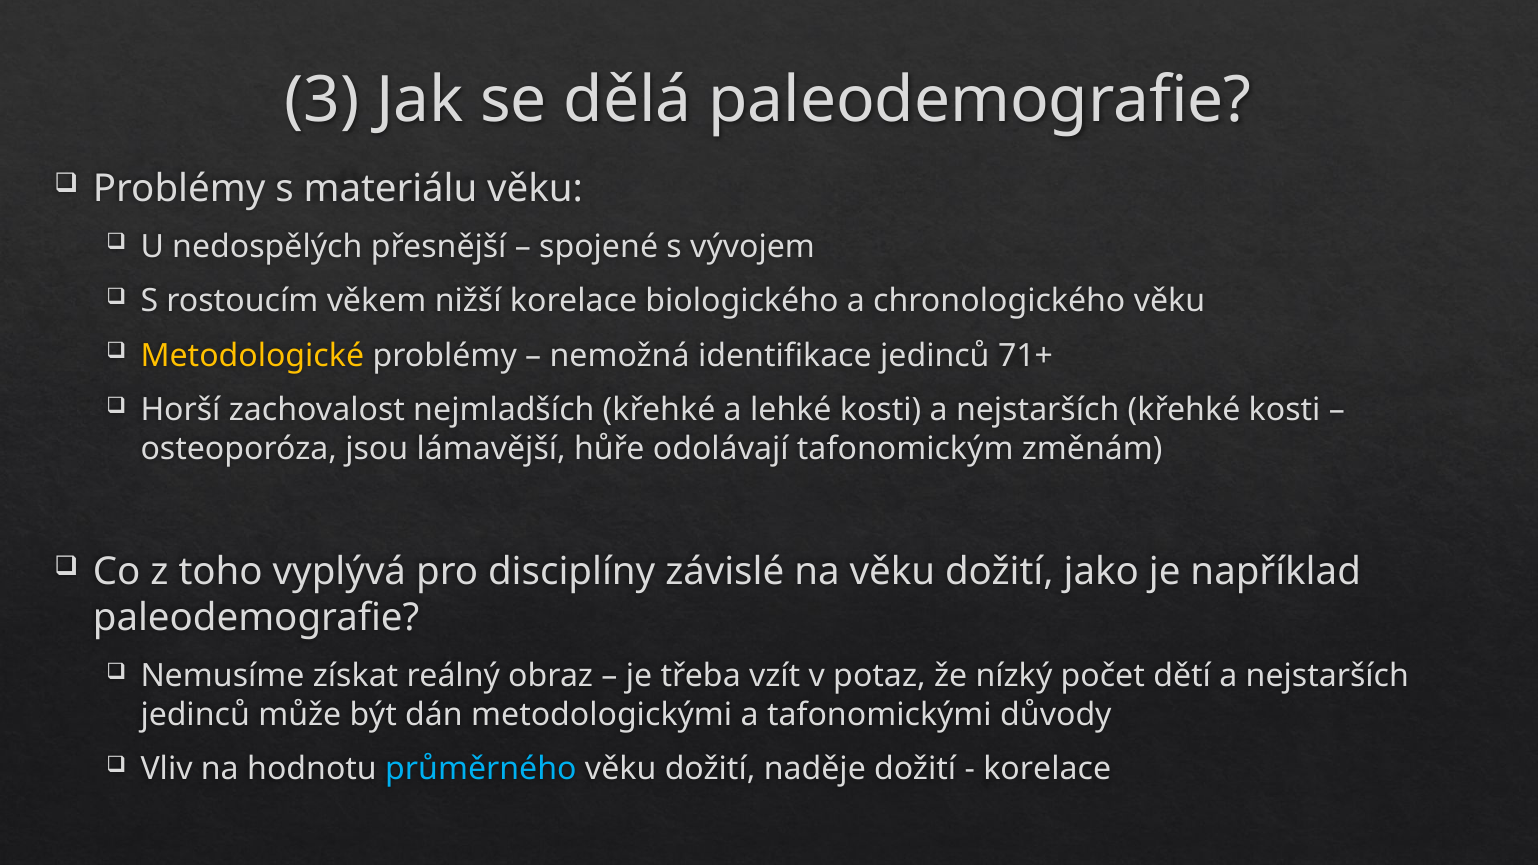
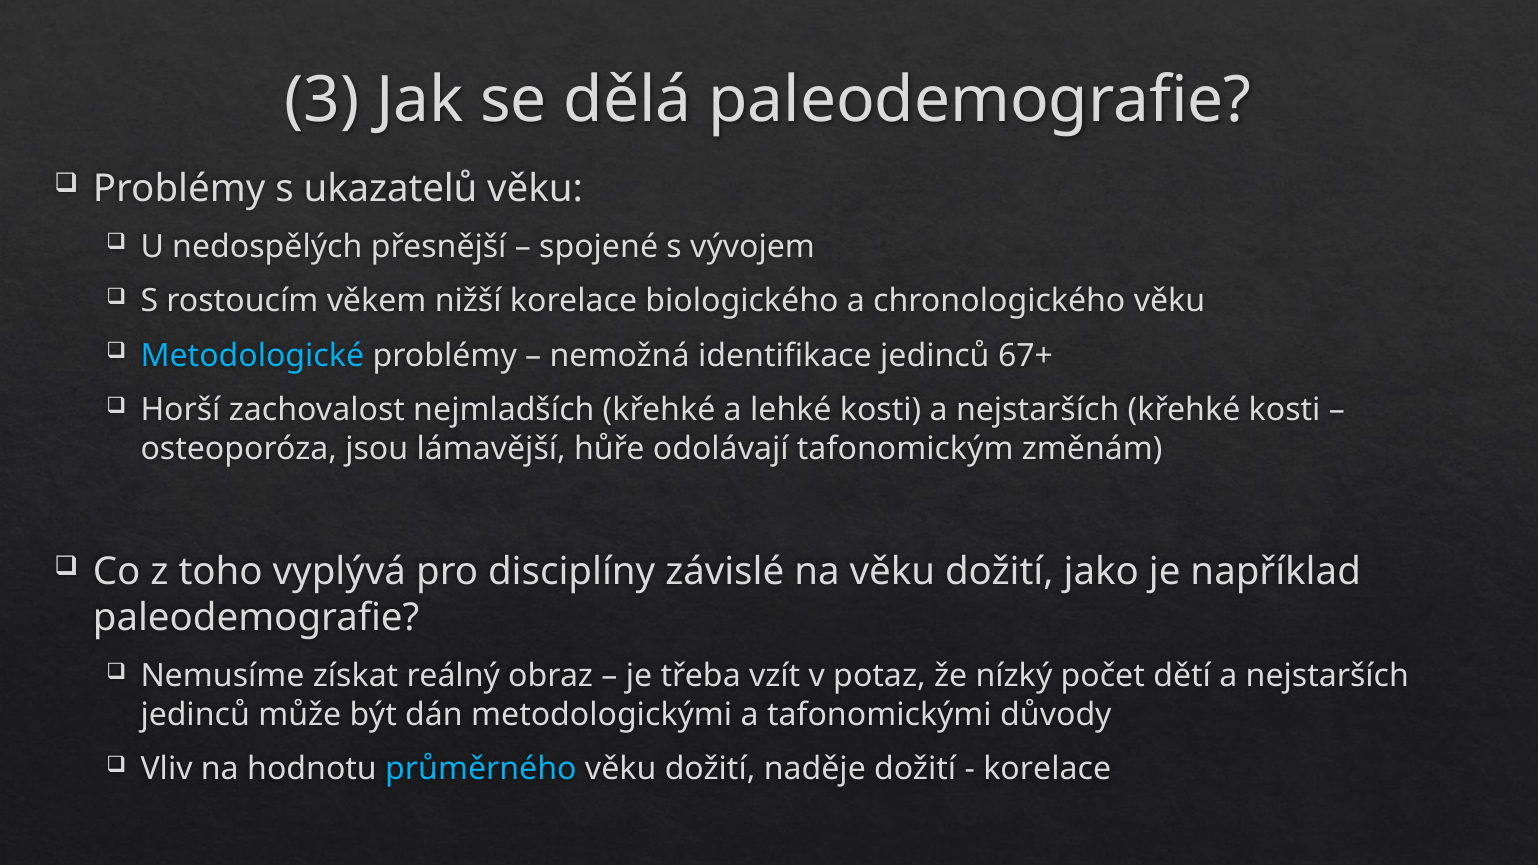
materiálu: materiálu -> ukazatelů (391, 189)
Metodologické colour: yellow -> light blue (252, 356)
71+: 71+ -> 67+ (1026, 356)
